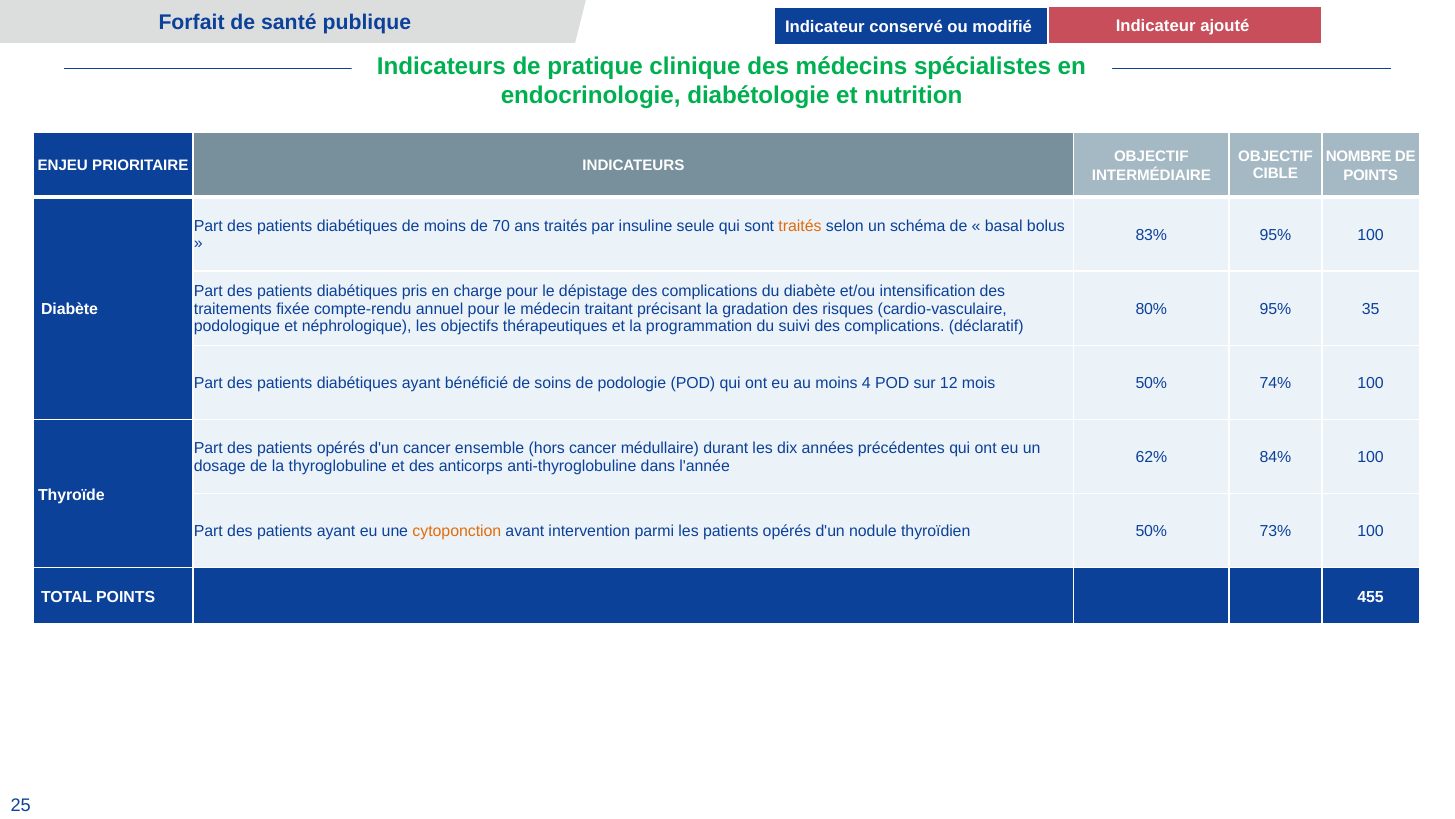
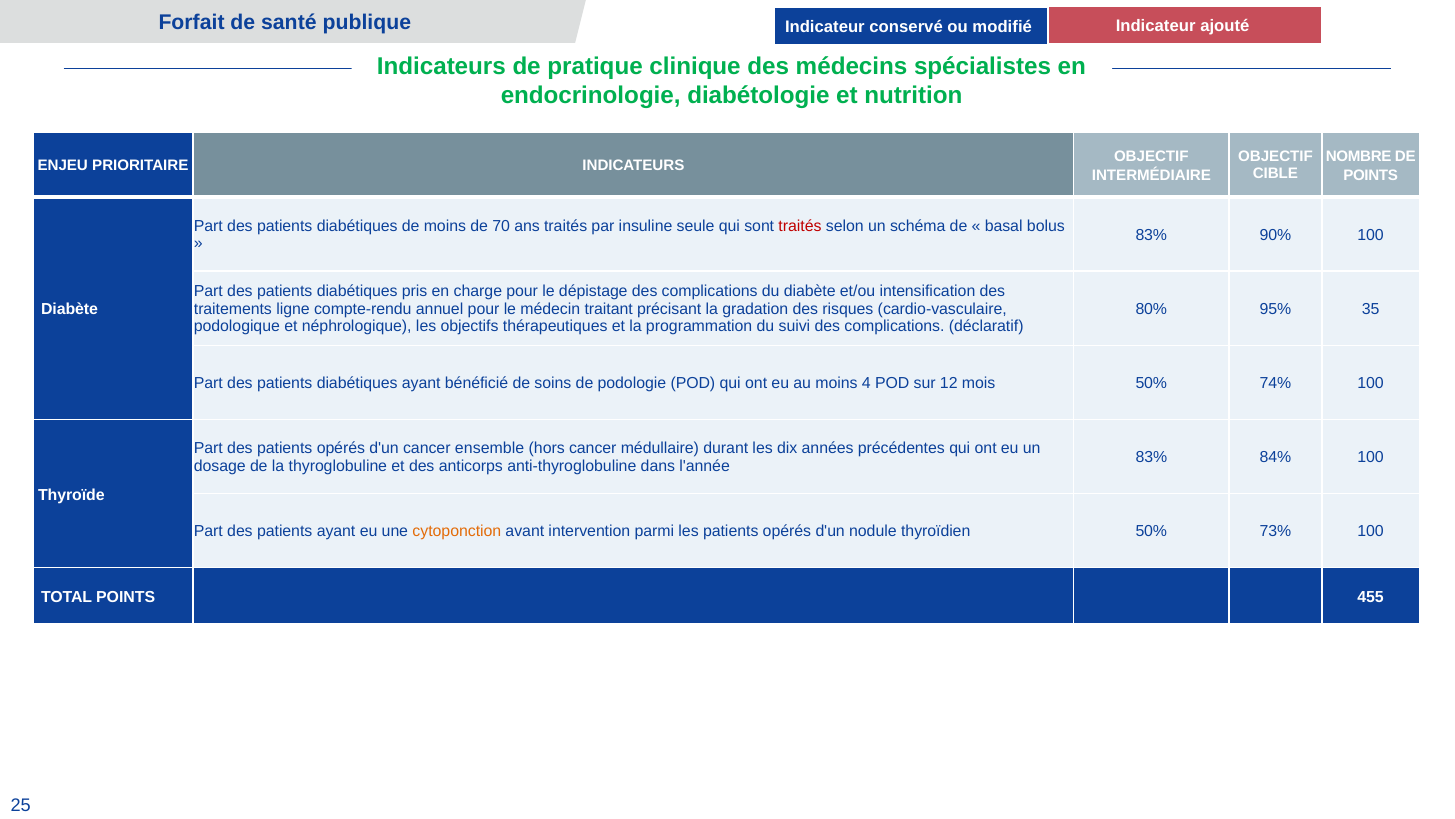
traités colour: orange -> red (800, 226)
83% 95%: 95% -> 90% (1276, 235)
fixée: fixée -> ligne (293, 309)
62%: 62% -> 83% (1151, 457)
